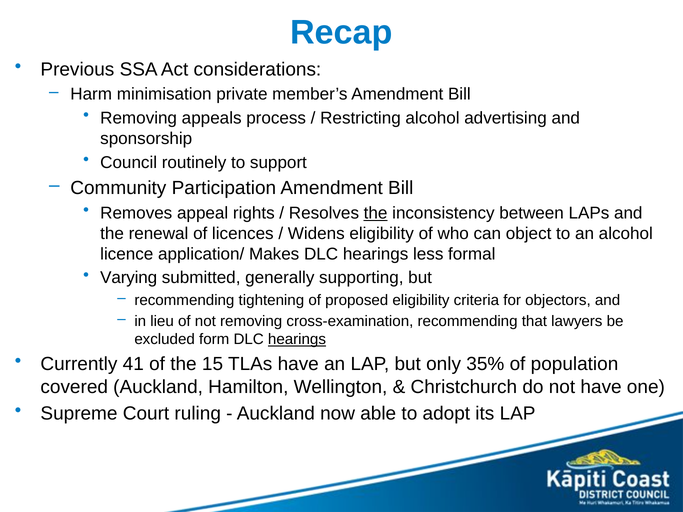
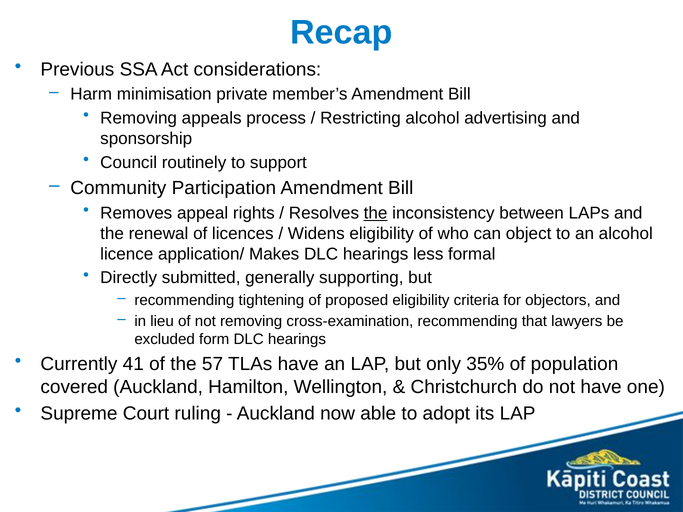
Varying: Varying -> Directly (129, 278)
hearings underline: present -> none (297, 340)
15: 15 -> 57 (213, 364)
